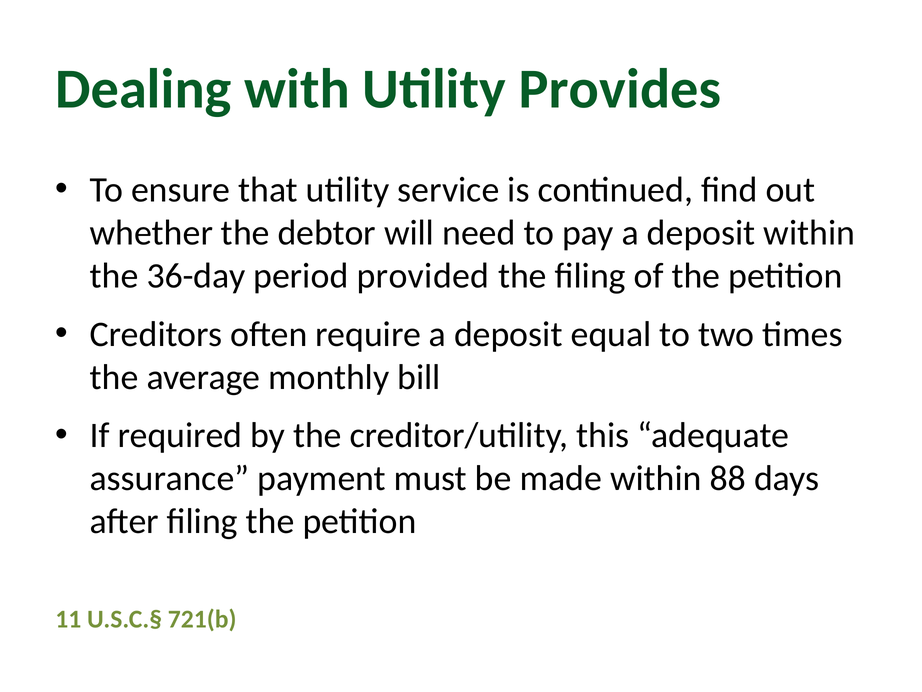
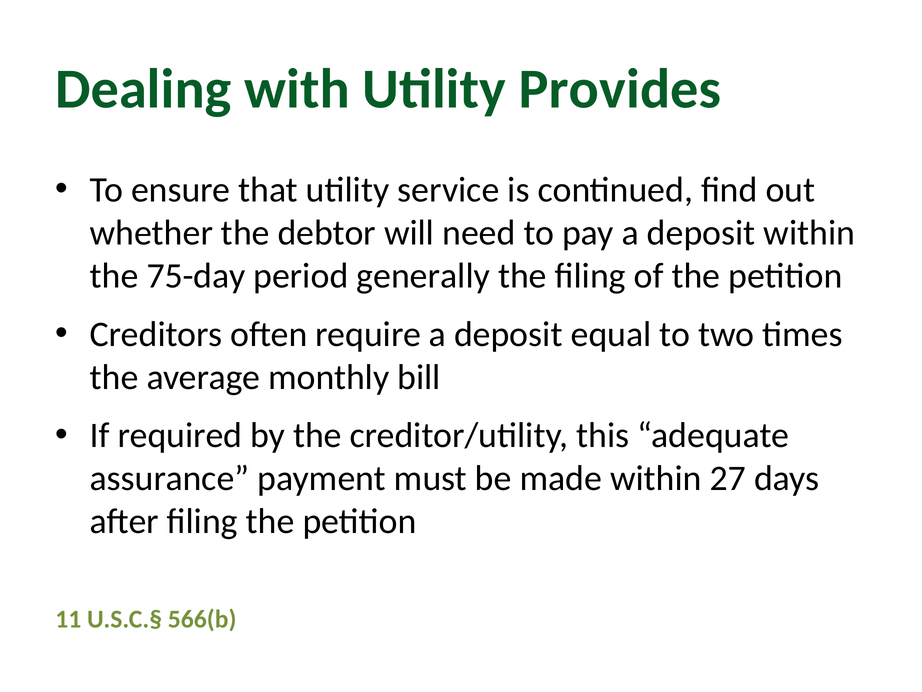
36-day: 36-day -> 75-day (196, 276)
provided: provided -> generally (423, 276)
88: 88 -> 27 (728, 478)
721(b: 721(b -> 566(b (202, 619)
